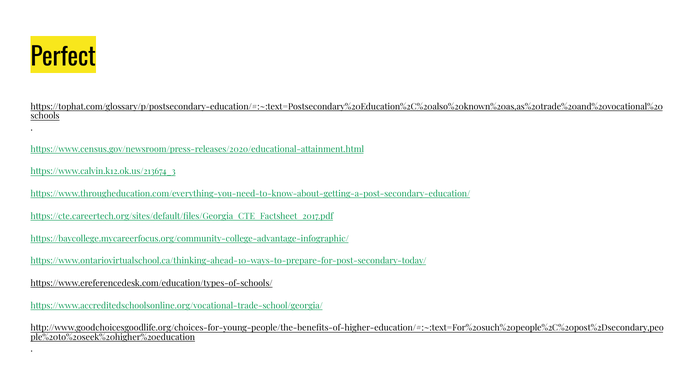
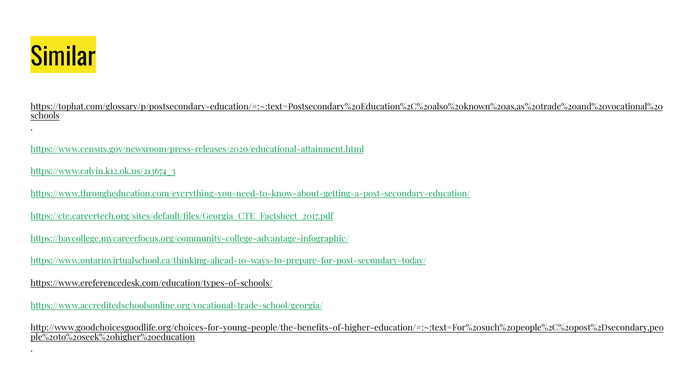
Perfect: Perfect -> Similar (63, 57)
